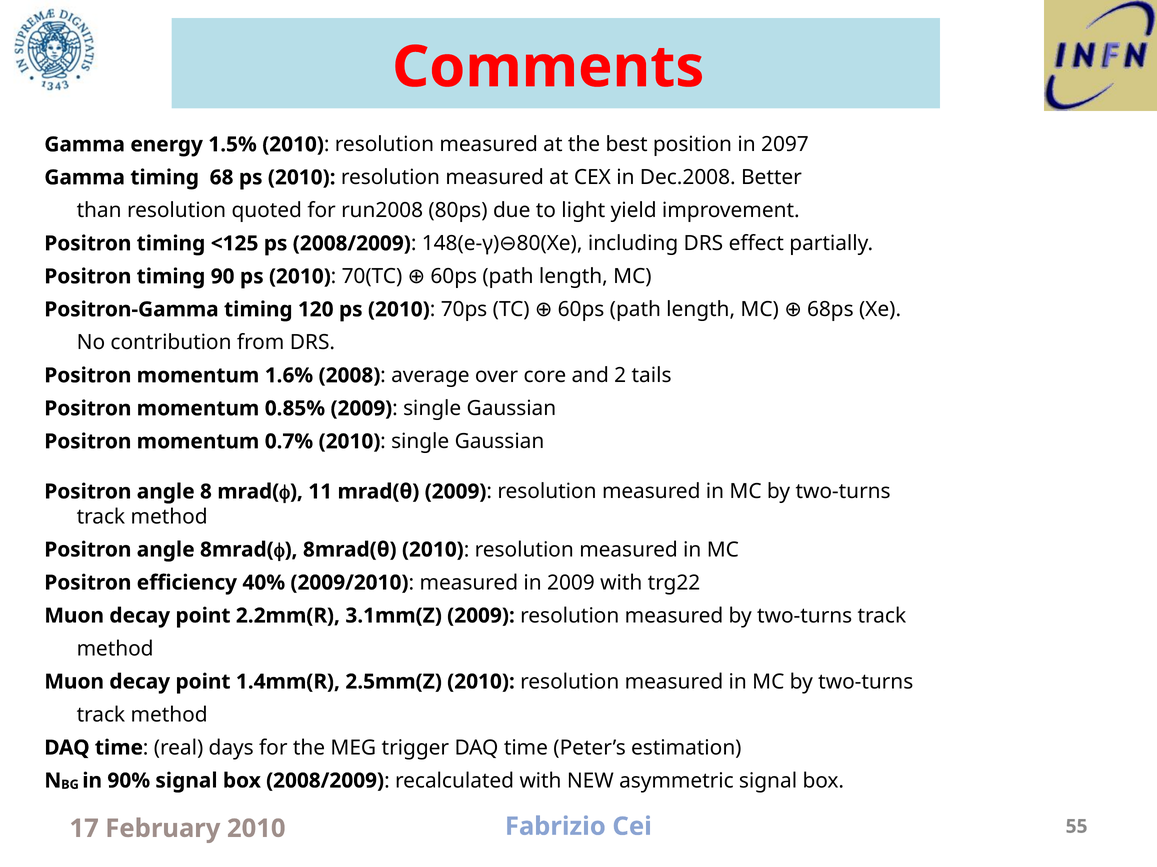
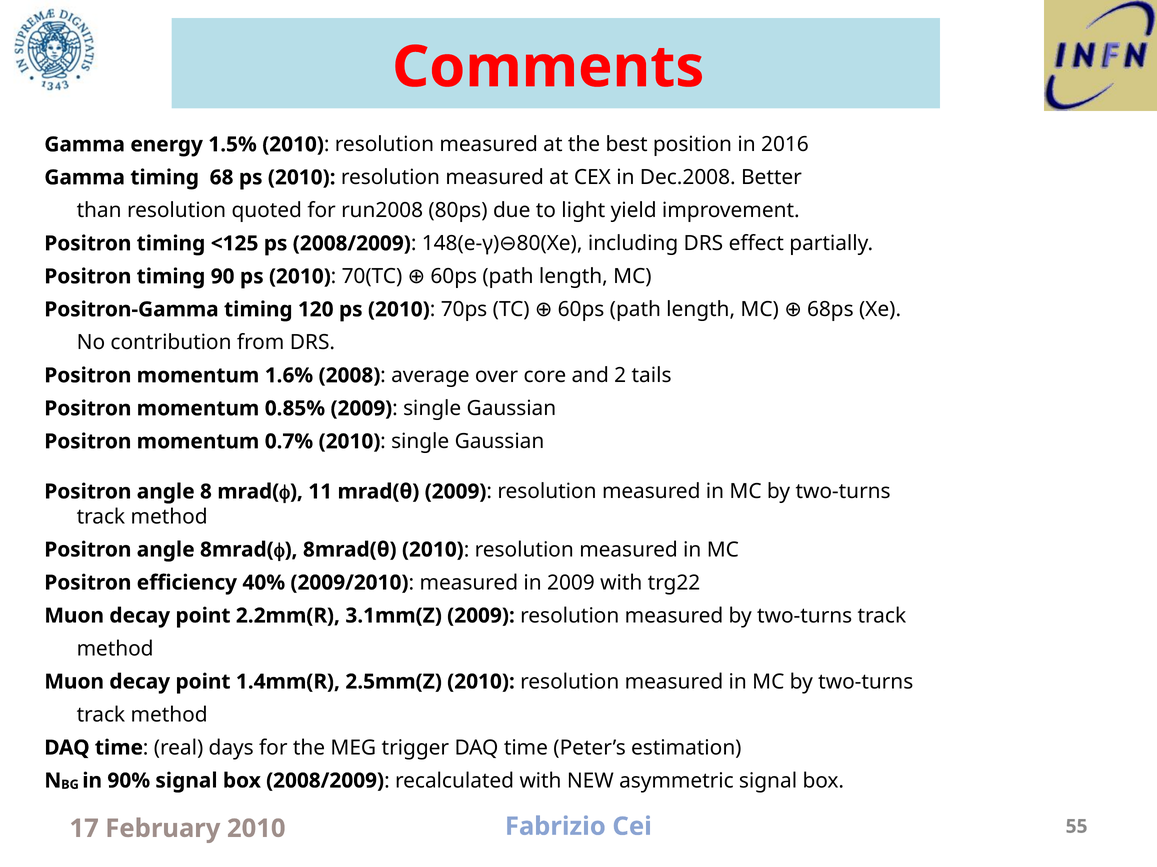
2097: 2097 -> 2016 (785, 145)
